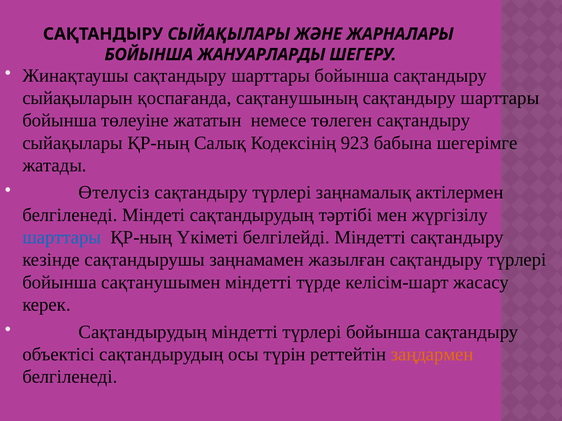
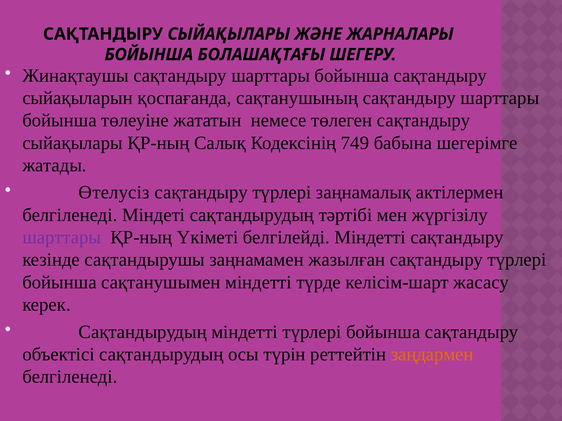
ЖАНУАРЛАРДЫ: ЖАНУАРЛАРДЫ -> БОЛАШАҚТАҒЫ (261, 55)
923: 923 -> 749 (355, 143)
шарттары colour: blue -> purple (62, 238)
